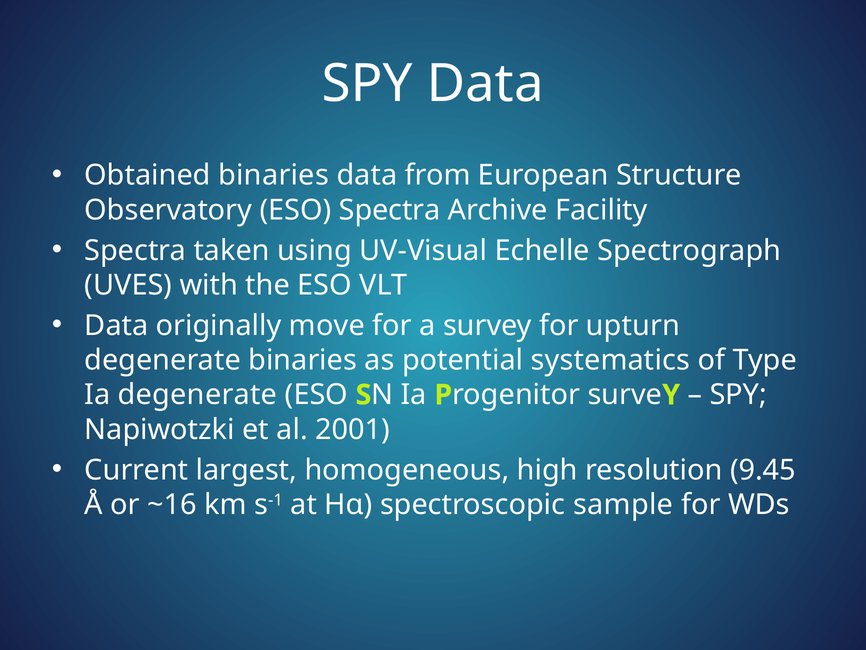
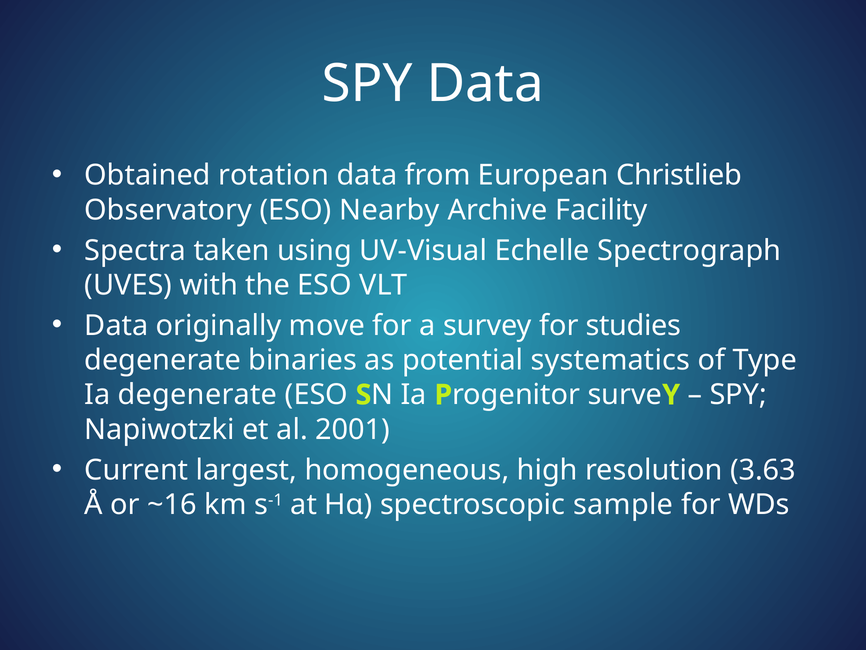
Obtained binaries: binaries -> rotation (274, 175)
Structure: Structure -> Christlieb (679, 175)
ESO Spectra: Spectra -> Nearby (389, 210)
upturn: upturn -> studies (633, 325)
9.45: 9.45 -> 3.63 (763, 470)
